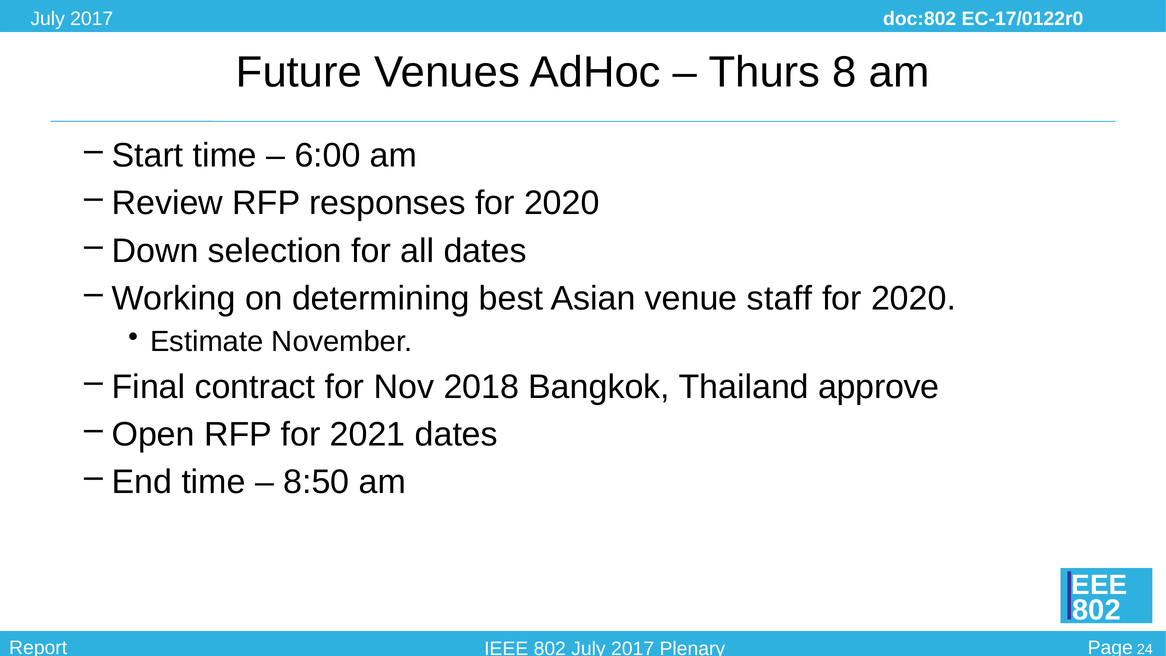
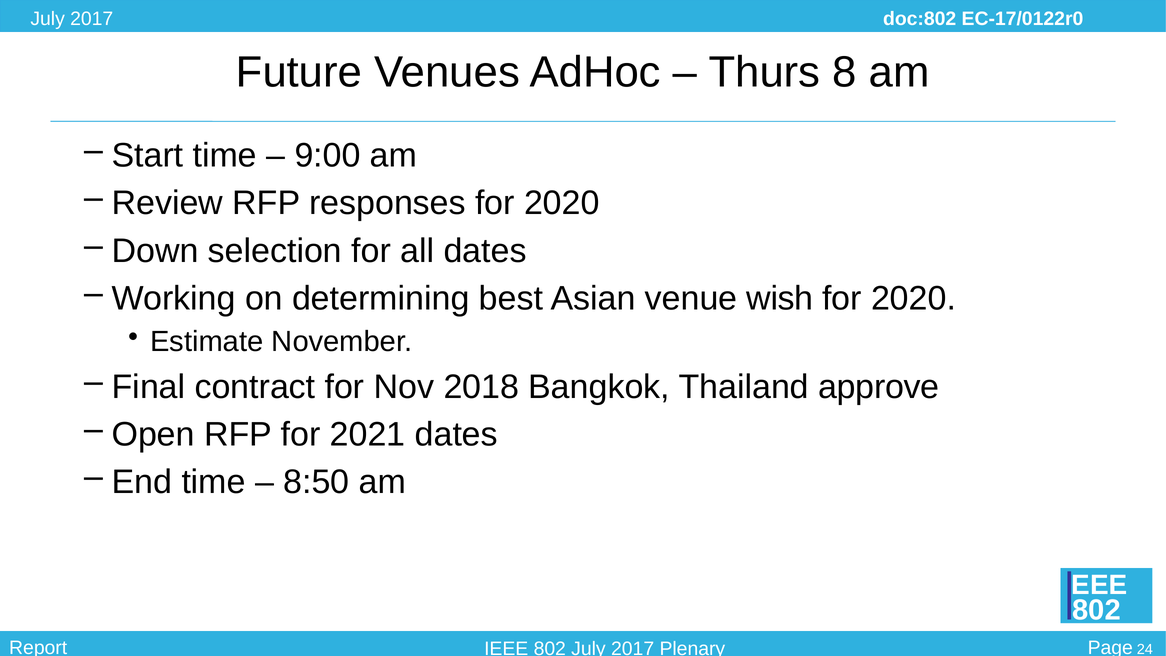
6:00: 6:00 -> 9:00 (328, 155)
staff: staff -> wish (780, 298)
